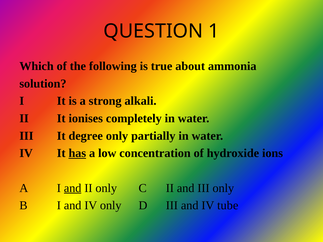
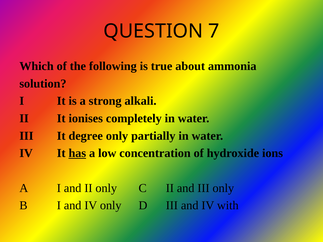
1: 1 -> 7 (214, 31)
and underline: present -> none (73, 188)
tube: tube -> with (228, 206)
